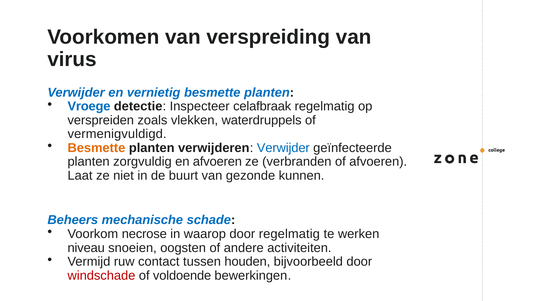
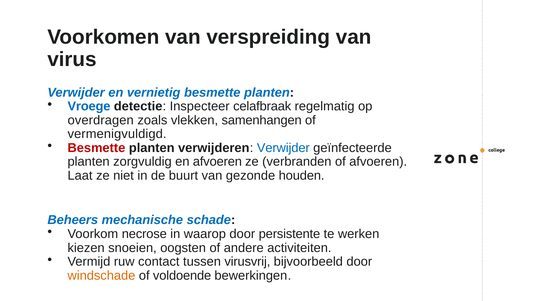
verspreiden: verspreiden -> overdragen (101, 120)
waterdruppels: waterdruppels -> samenhangen (262, 120)
Besmette colour: orange -> red (96, 148)
kunnen: kunnen -> houden (302, 176)
door regelmatig: regelmatig -> persistente (289, 234)
niveau: niveau -> kiezen (86, 248)
houden: houden -> virusvrij (247, 262)
windschade colour: red -> orange (101, 276)
